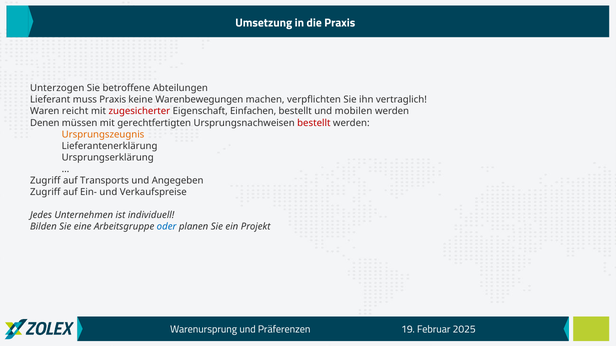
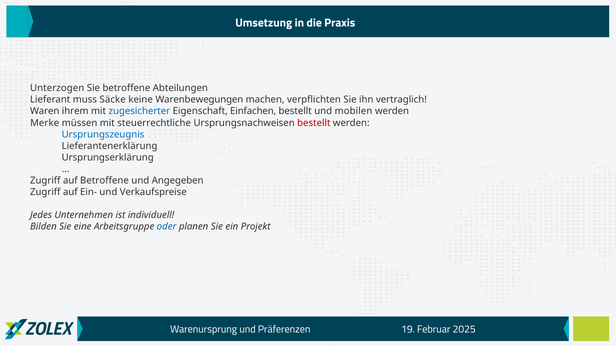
muss Praxis: Praxis -> Säcke (113, 100)
reicht: reicht -> ihrem (75, 111)
zugesicherter colour: red -> blue (139, 111)
Denen: Denen -> Merke (45, 123)
gerechtfertigten: gerechtfertigten -> steuerrechtliche (154, 123)
Ursprungszeugnis colour: orange -> blue (103, 135)
auf Transports: Transports -> Betroffene (105, 181)
